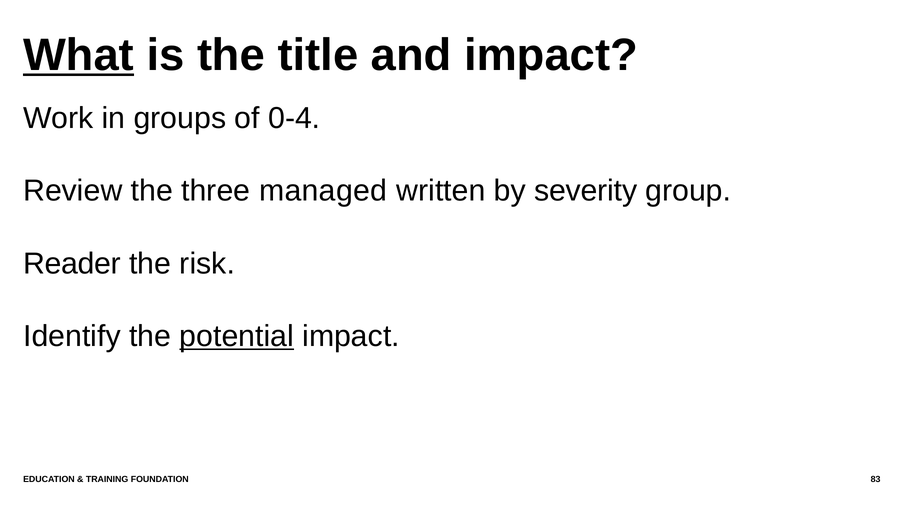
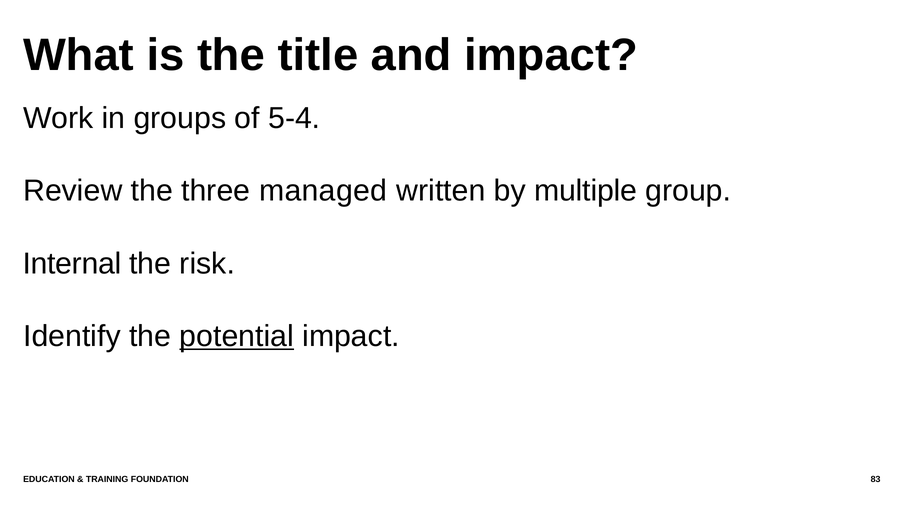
What underline: present -> none (79, 55)
0-4: 0-4 -> 5-4 (294, 118)
severity: severity -> multiple (586, 191)
Reader: Reader -> Internal (72, 264)
